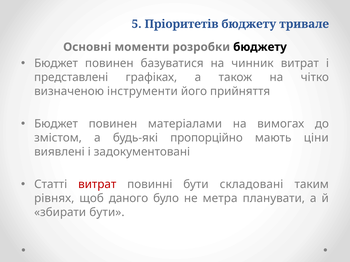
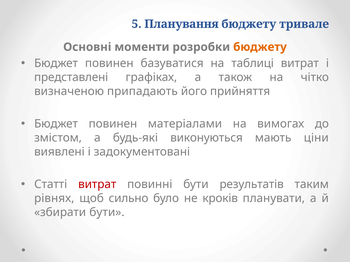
Пріоритетів: Пріоритетів -> Планування (182, 24)
бюджету colour: black -> orange (260, 47)
чинник: чинник -> таблиці (253, 63)
інструменти: інструменти -> припадають (142, 91)
пропорційно: пропорційно -> виконуються (207, 138)
складовані: складовані -> результатів (252, 185)
даного: даного -> сильно (129, 199)
метра: метра -> кроків (220, 199)
